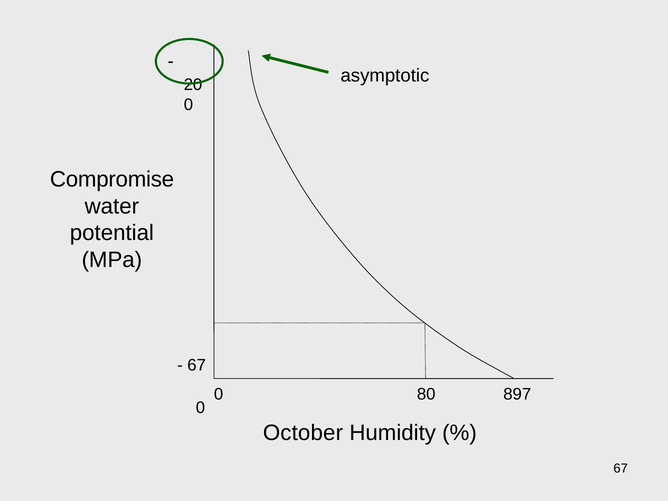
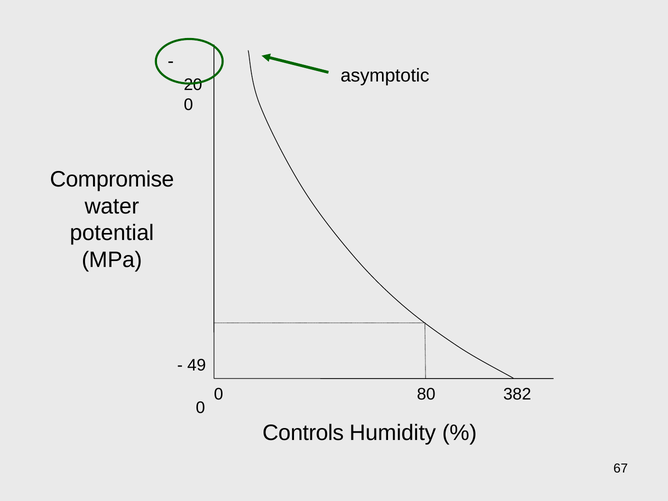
67: 67 -> 49 (197, 365)
897: 897 -> 382 (517, 394)
October: October -> Controls (303, 433)
